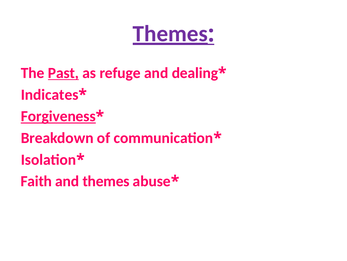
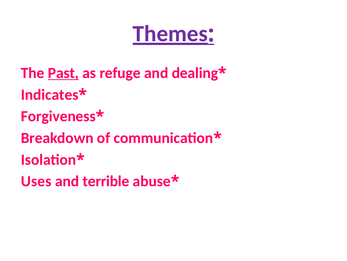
Forgiveness underline: present -> none (58, 116)
Faith: Faith -> Uses (36, 181)
and themes: themes -> terrible (106, 181)
